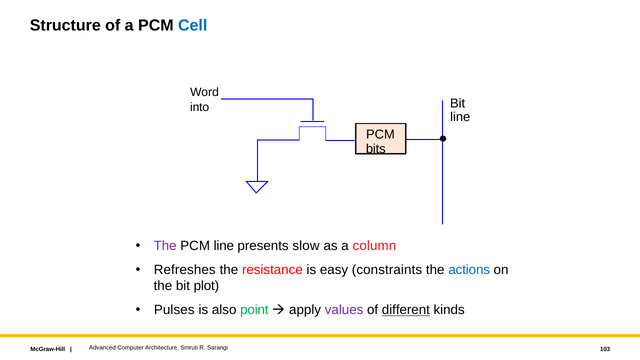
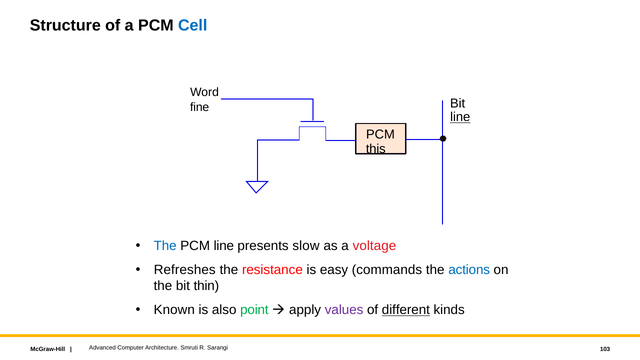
into: into -> fine (200, 107)
line underline: none -> present (460, 117)
bits: bits -> this (376, 149)
The colour: purple -> blue (165, 246)
column: column -> voltage (374, 246)
constraints: constraints -> commands (387, 270)
plot: plot -> thin (206, 286)
Pulses: Pulses -> Known (174, 310)
